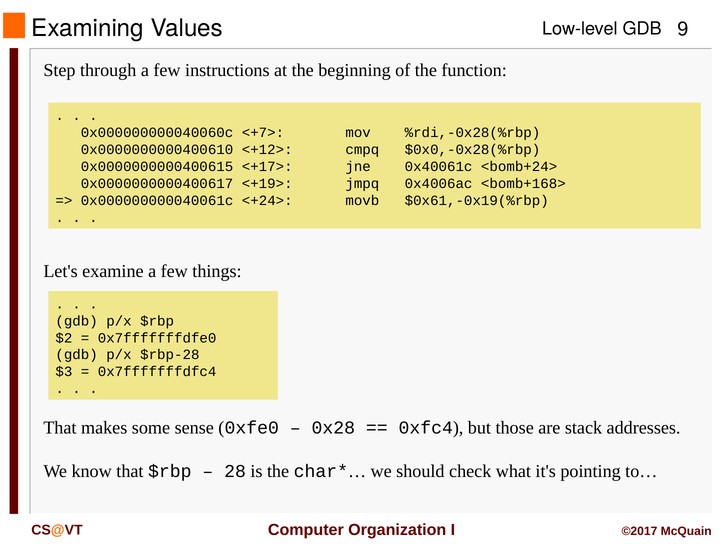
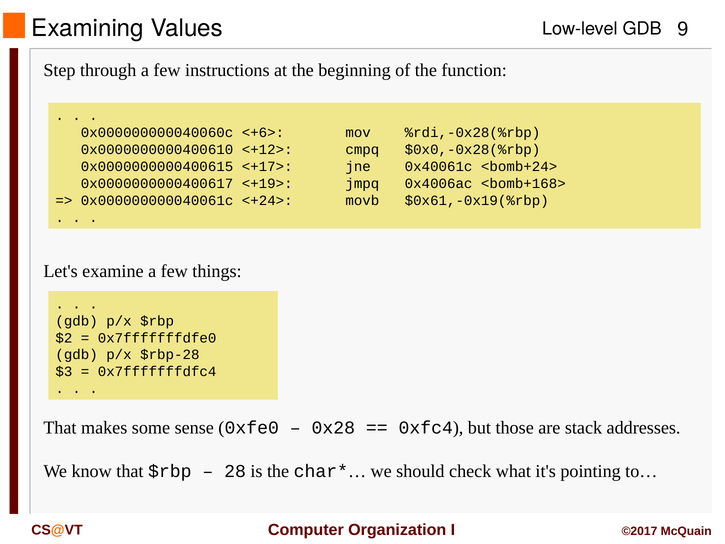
<+7>: <+7> -> <+6> (263, 133)
